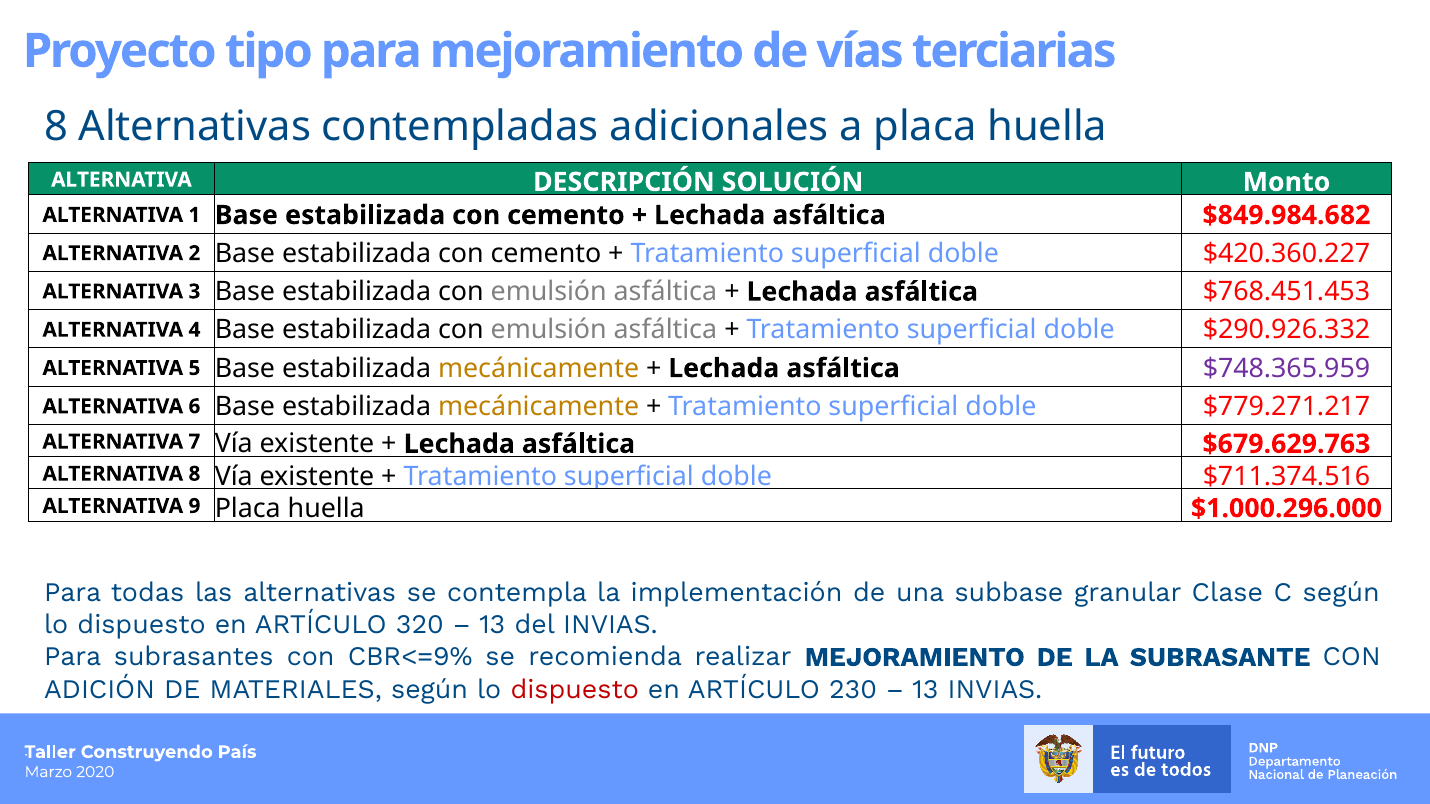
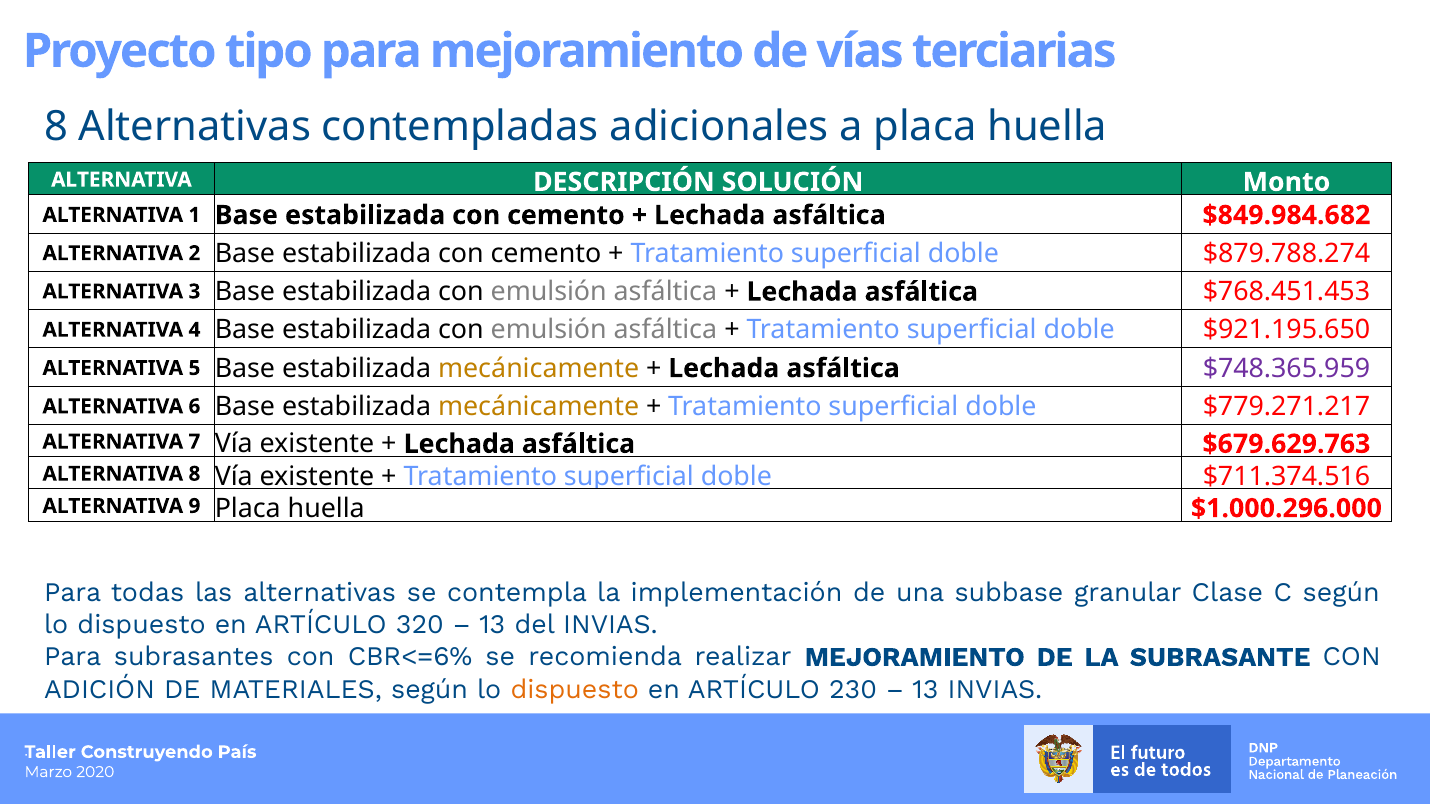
$420.360.227: $420.360.227 -> $879.788.274 (1286, 254)
$290.926.332: $290.926.332 -> $921.195.650 (1286, 330)
CBR<=9%: CBR<=9% -> CBR<=6% (410, 657)
dispuesto colour: red -> orange (575, 689)
